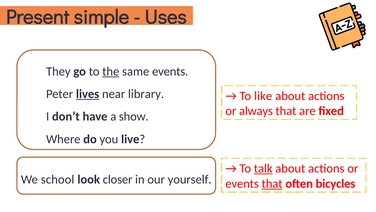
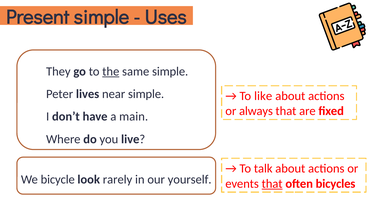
same events: events -> simple (170, 71)
lives underline: present -> none (88, 94)
near library: library -> simple (146, 94)
show: show -> main (134, 116)
talk underline: present -> none (263, 168)
school: school -> bicycle (58, 179)
closer: closer -> rarely (118, 179)
